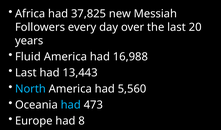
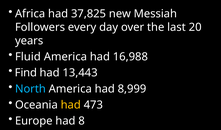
Last: Last -> Find (26, 72)
5,560: 5,560 -> 8,999 (132, 88)
had colour: light blue -> yellow (71, 104)
